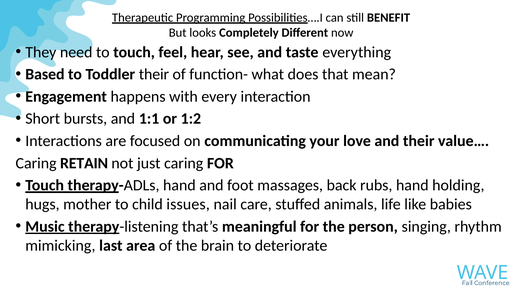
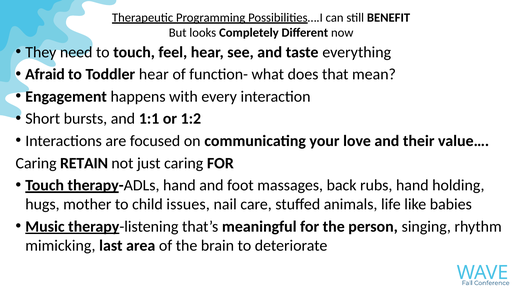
Based: Based -> Afraid (45, 74)
Toddler their: their -> hear (154, 74)
